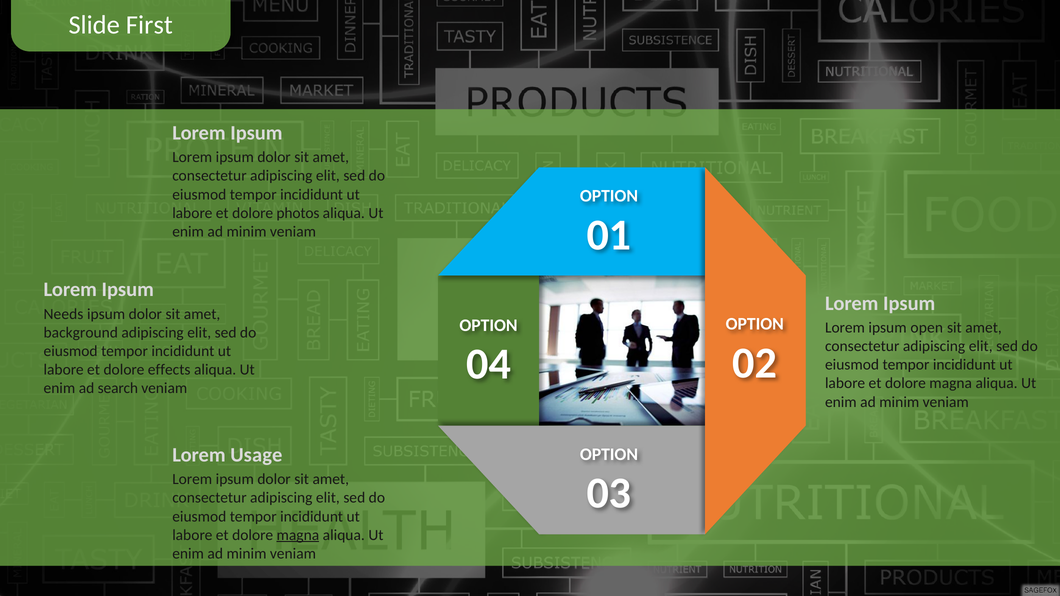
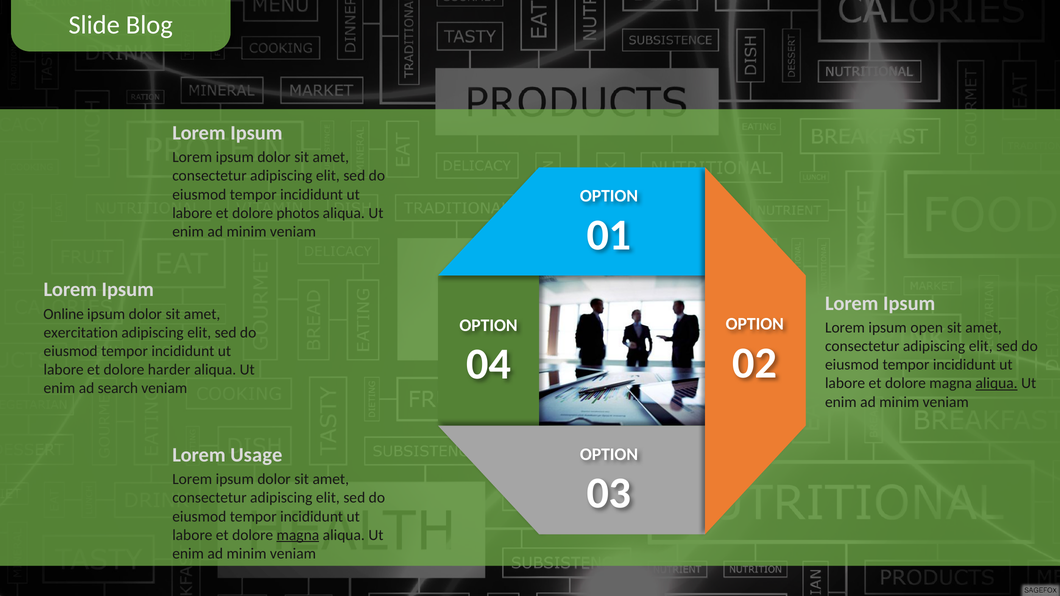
First: First -> Blog (149, 25)
Needs: Needs -> Online (64, 314)
background: background -> exercitation (81, 333)
effects: effects -> harder (169, 370)
aliqua underline: none -> present (997, 384)
